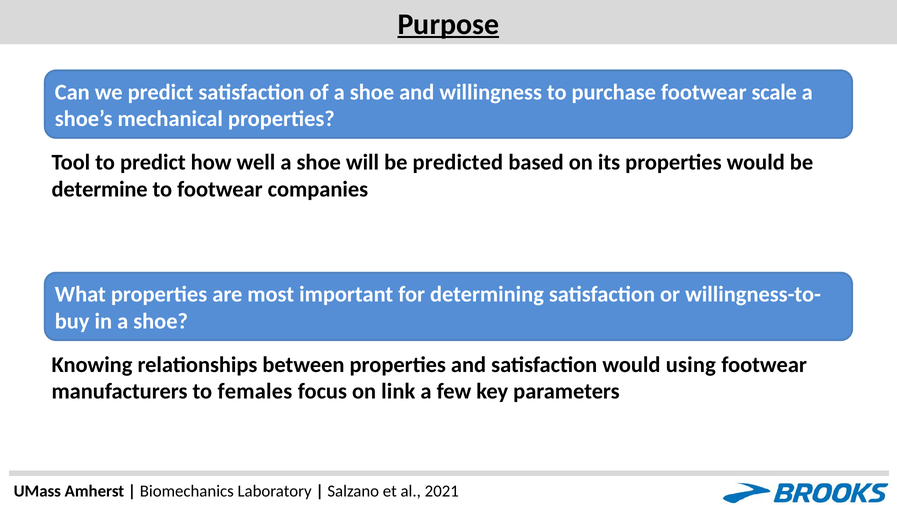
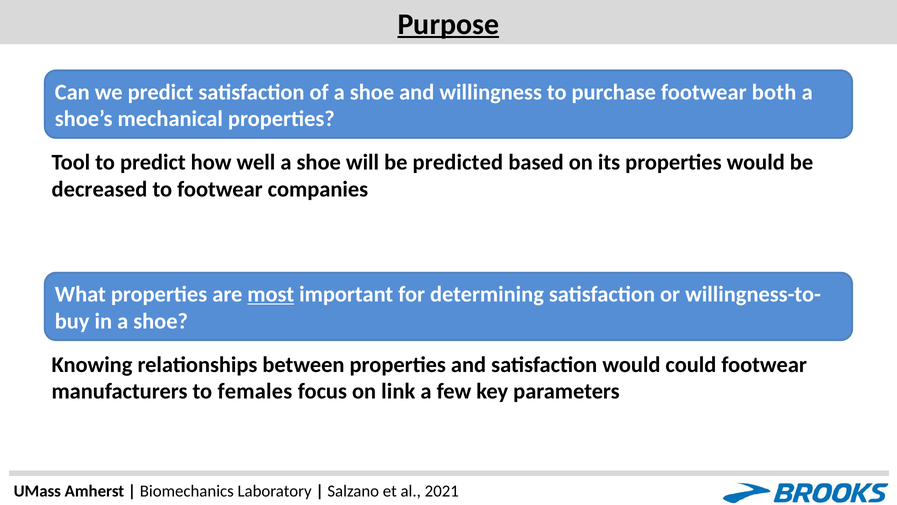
scale: scale -> both (774, 92)
determine: determine -> decreased (99, 189)
most underline: none -> present (271, 294)
using: using -> could (691, 364)
